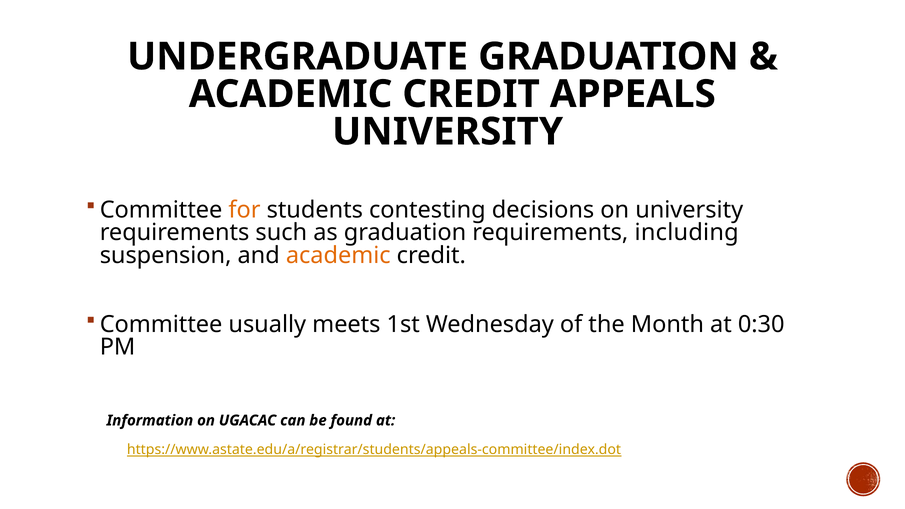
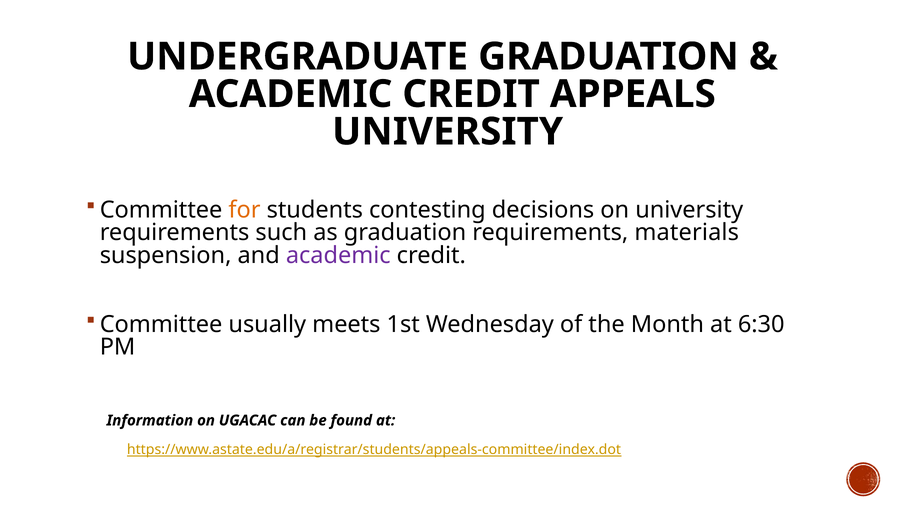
including: including -> materials (687, 233)
academic colour: orange -> purple (338, 256)
0:30: 0:30 -> 6:30 (761, 324)
